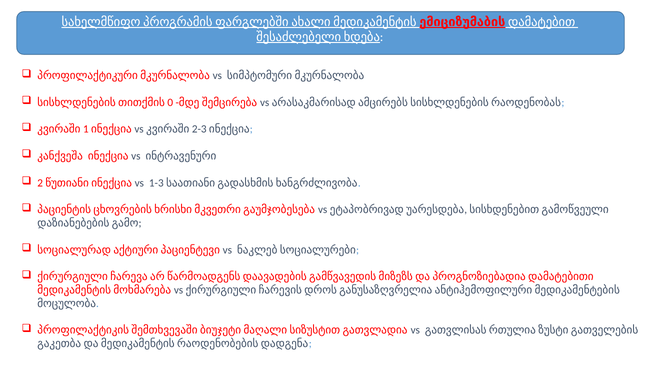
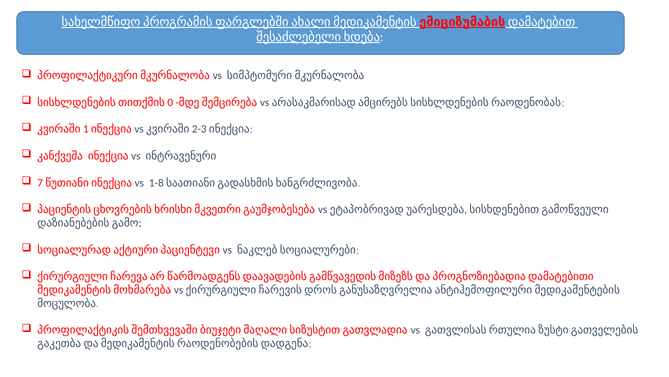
2: 2 -> 7 (40, 183)
1-3: 1-3 -> 1-8 (156, 183)
